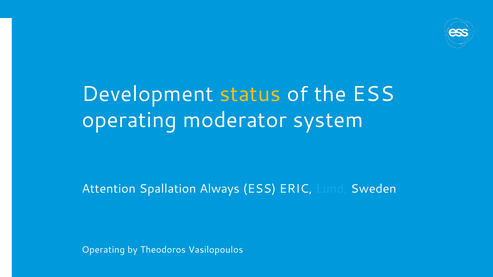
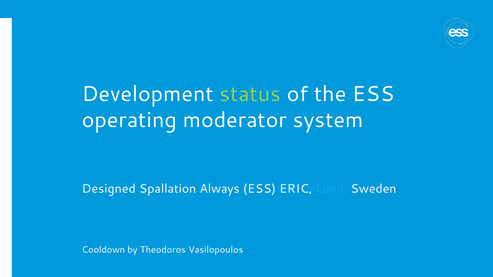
status colour: yellow -> light green (250, 94)
Attention: Attention -> Designed (109, 189)
Operating: Operating -> Cooldown (103, 250)
